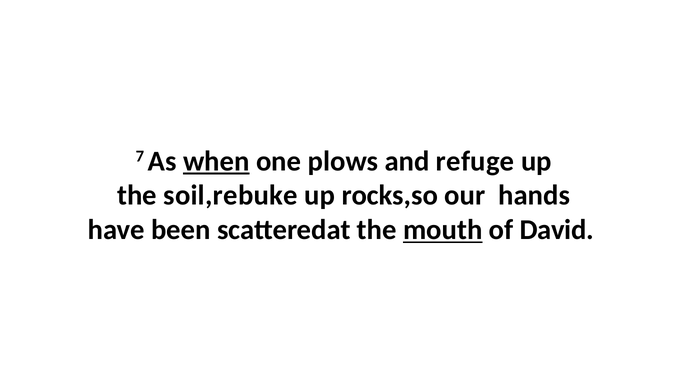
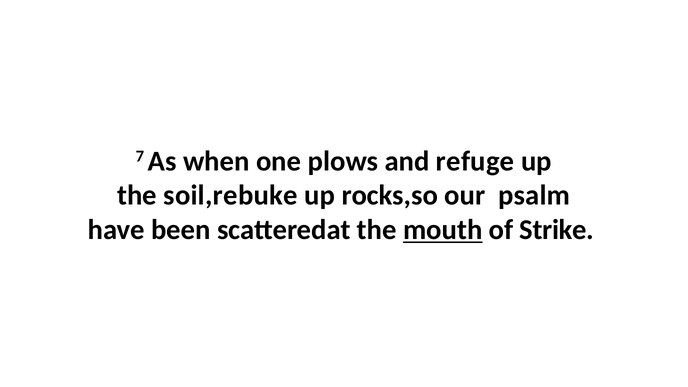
when underline: present -> none (216, 161)
hands: hands -> psalm (534, 195)
David: David -> Strike (557, 230)
